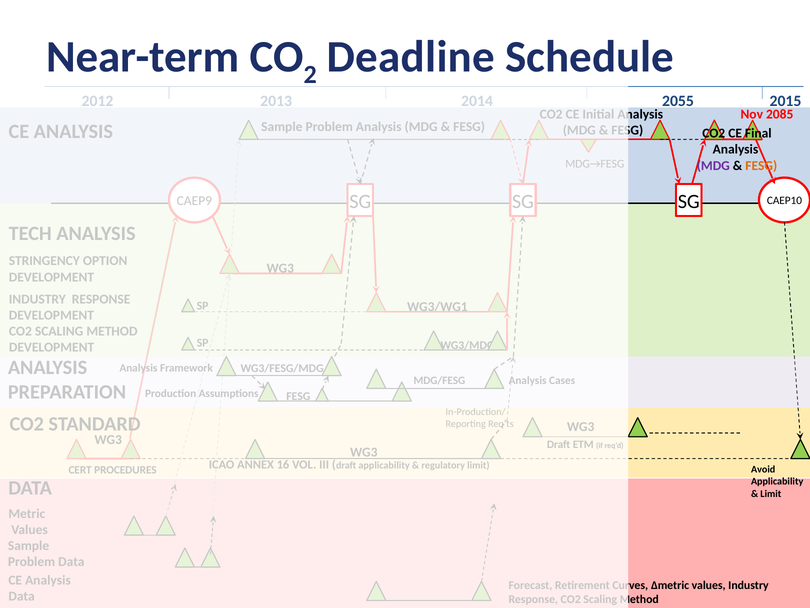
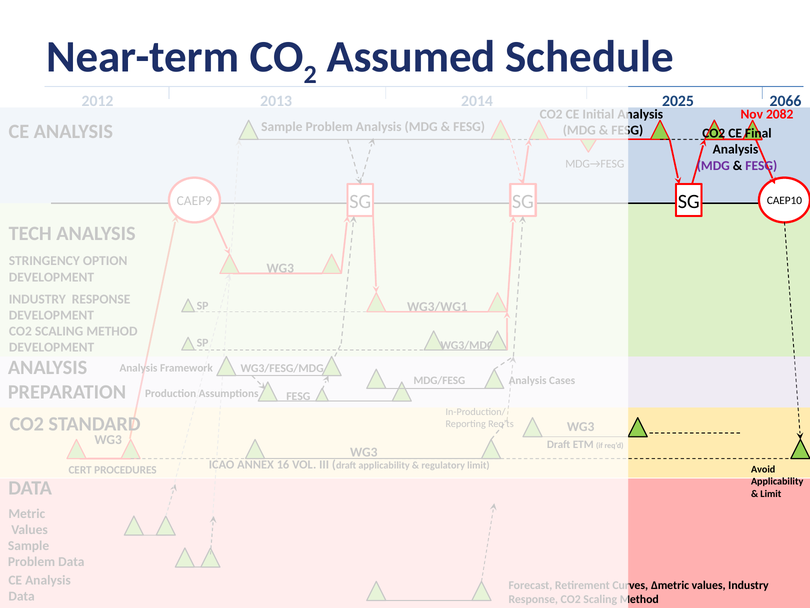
Deadline: Deadline -> Assumed (411, 57)
2055: 2055 -> 2025 (678, 101)
2015: 2015 -> 2066 (785, 101)
2085: 2085 -> 2082 (780, 114)
FESG colour: orange -> purple (761, 166)
